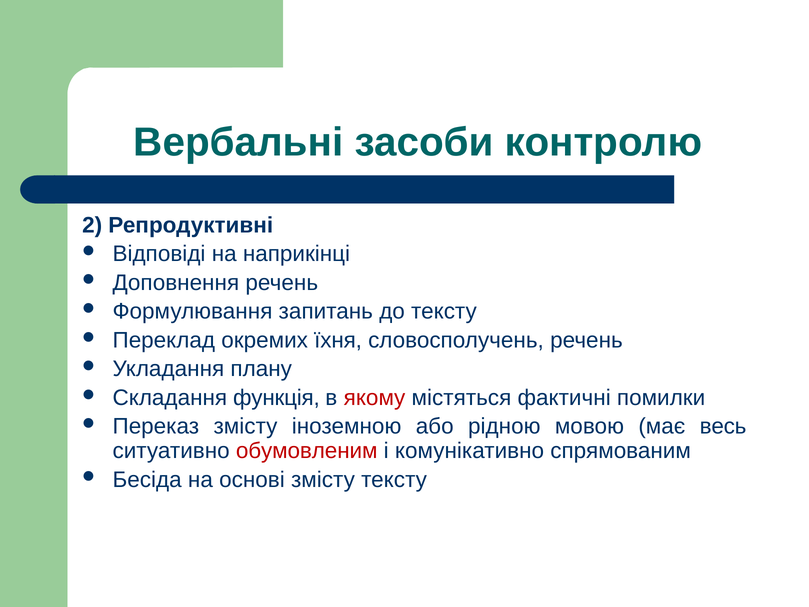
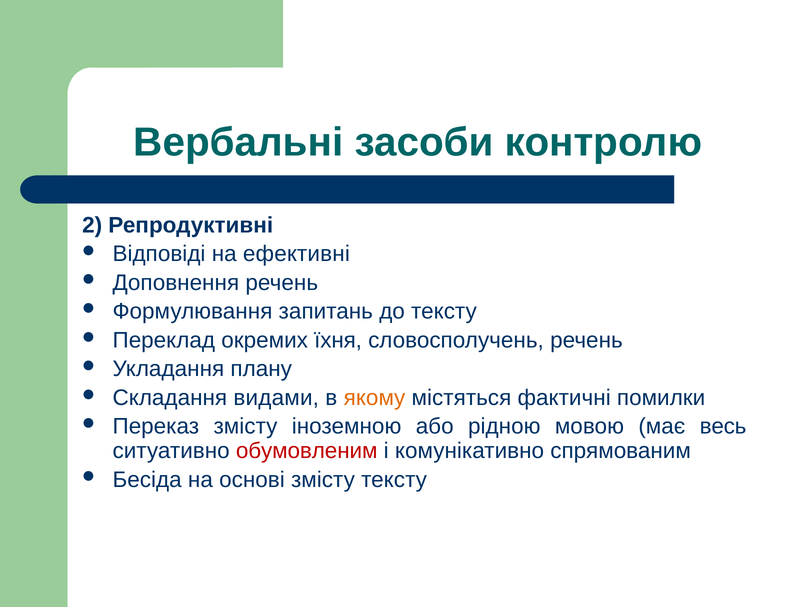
наприкінці: наприкінці -> ефективні (296, 254)
функція: функція -> видами (276, 398)
якому colour: red -> orange (374, 398)
